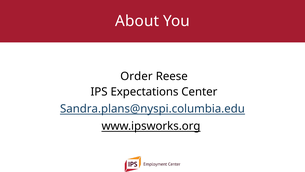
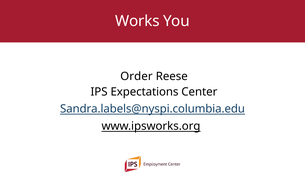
About: About -> Works (137, 21)
Sandra.plans@nyspi.columbia.edu: Sandra.plans@nyspi.columbia.edu -> Sandra.labels@nyspi.columbia.edu (152, 109)
